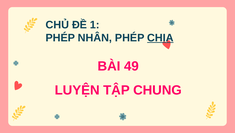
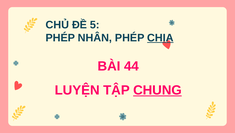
1: 1 -> 5 (95, 25)
49: 49 -> 44 (131, 66)
CHUNG underline: none -> present (157, 90)
